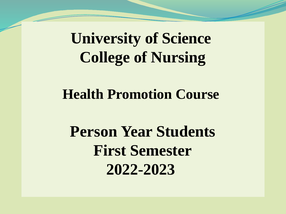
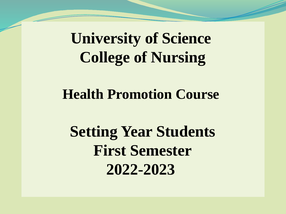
Person: Person -> Setting (94, 132)
